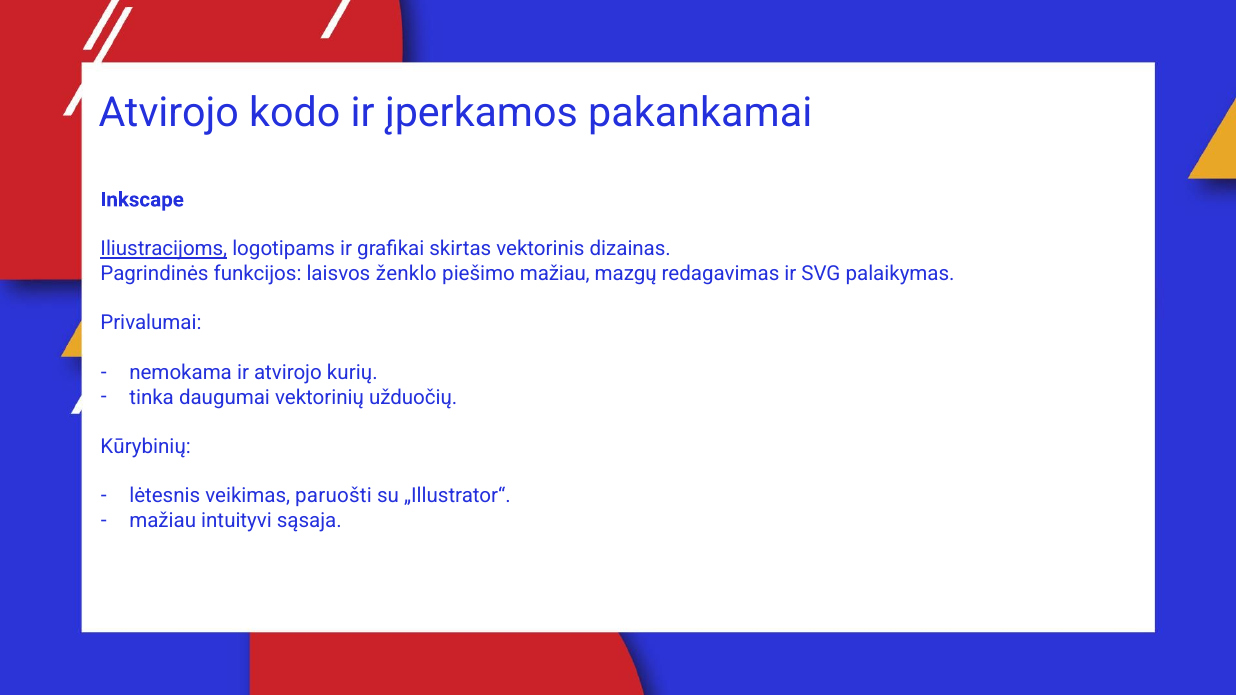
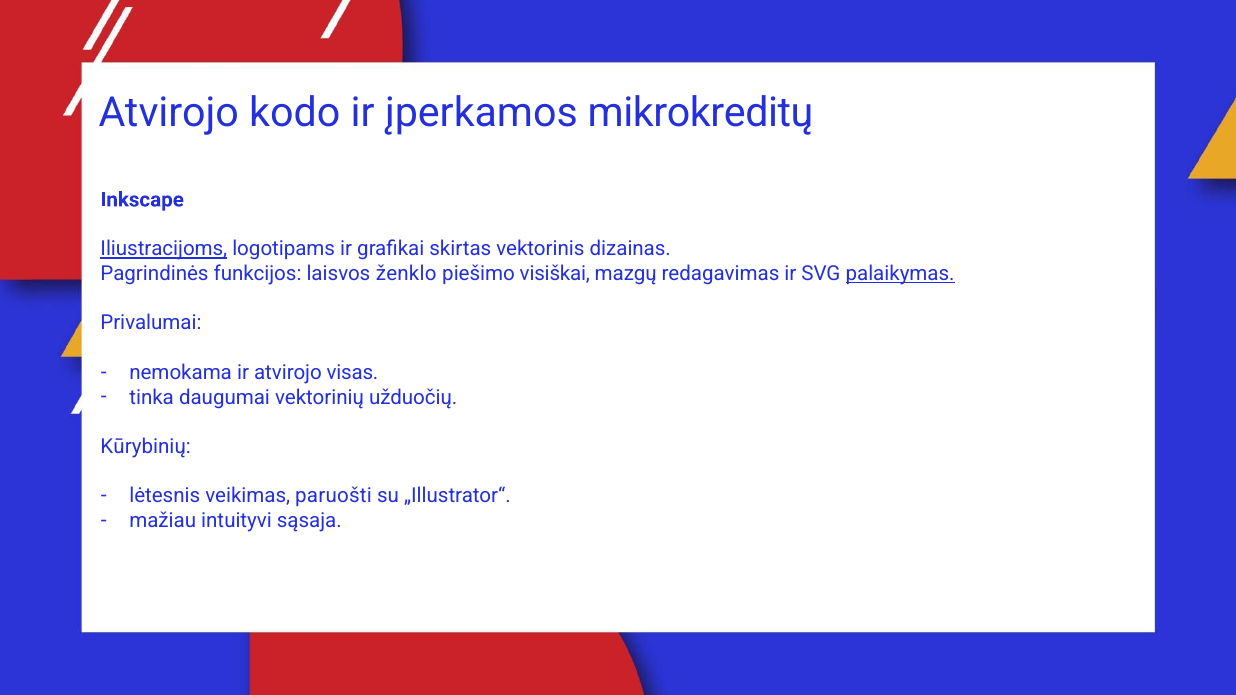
pakankamai: pakankamai -> mikrokreditų (700, 113)
piešimo mažiau: mažiau -> visiškai (555, 274)
palaikymas underline: none -> present (900, 274)
kurių: kurių -> visas (352, 373)
